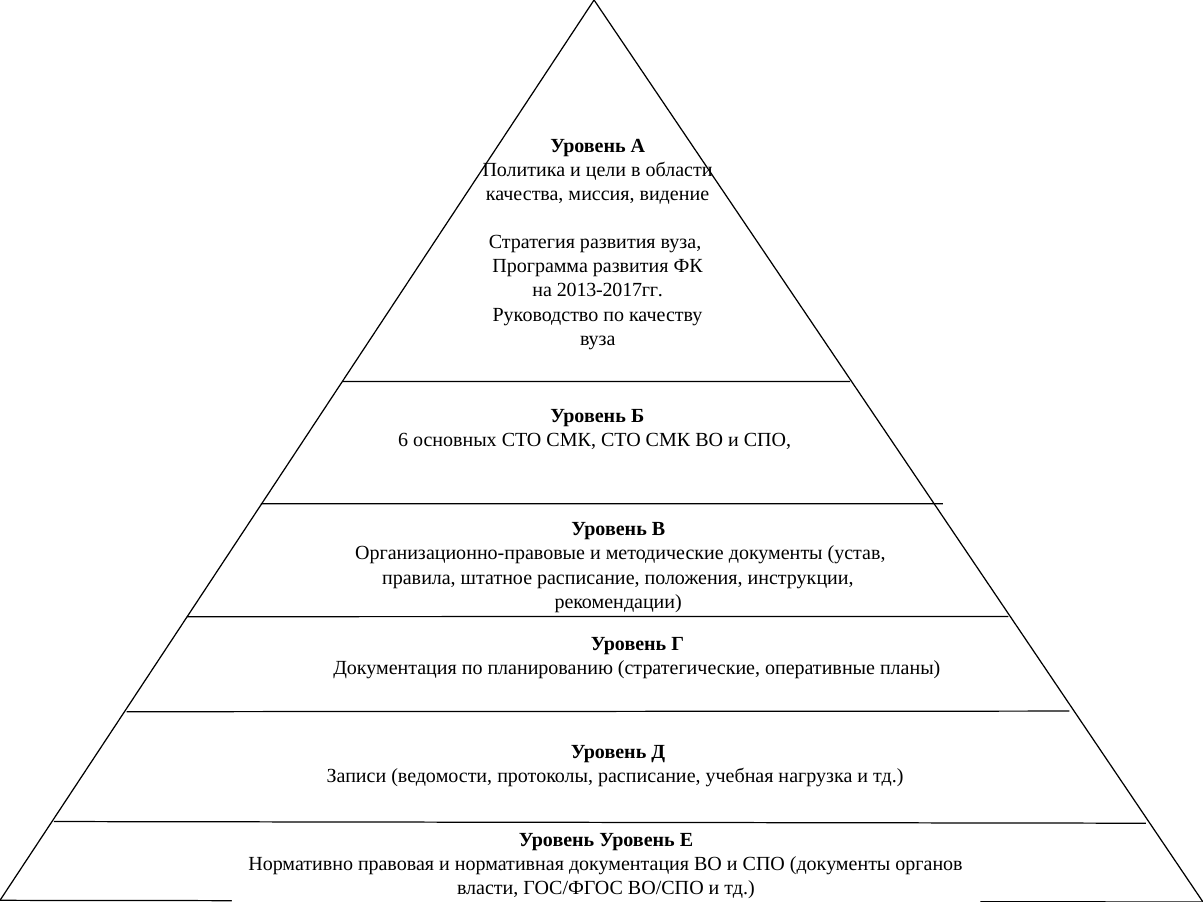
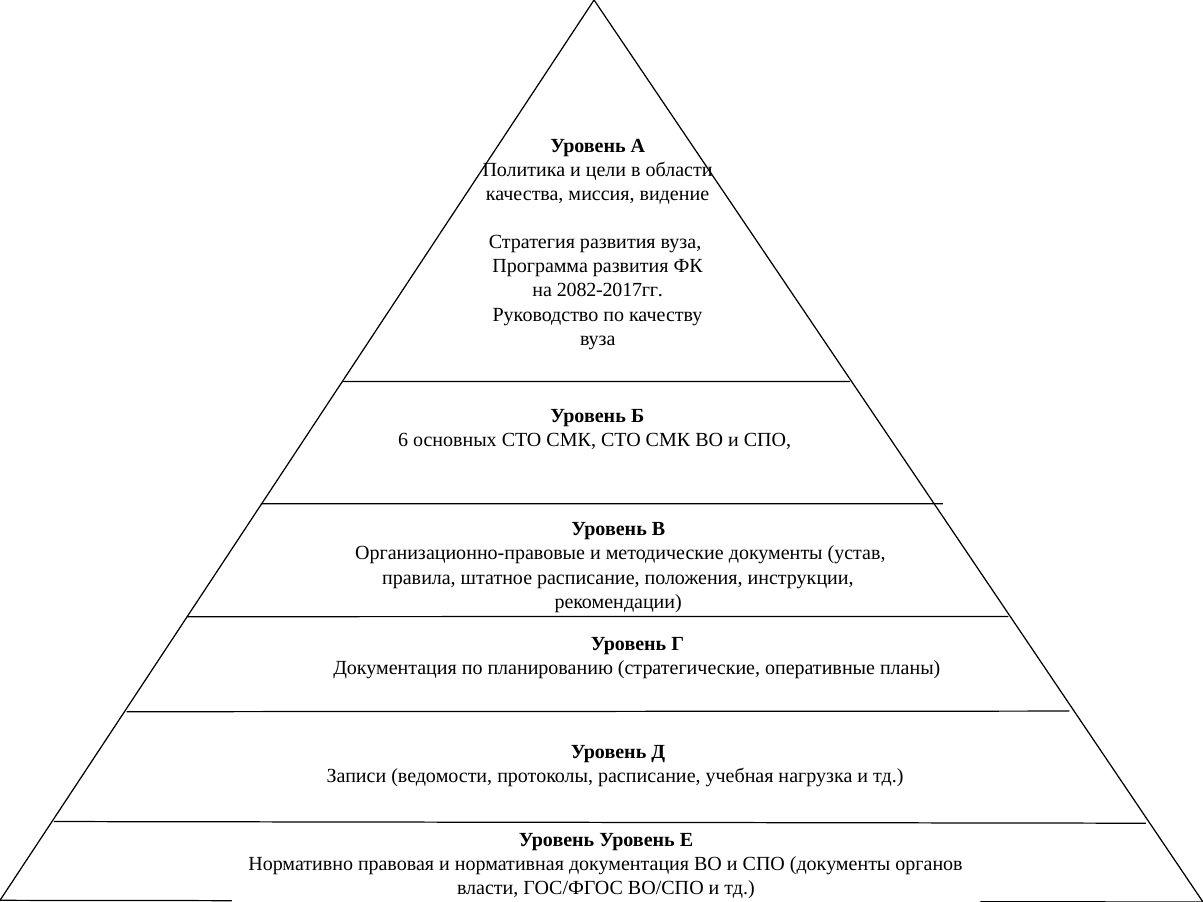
2013-2017гг: 2013-2017гг -> 2082-2017гг (610, 290)
